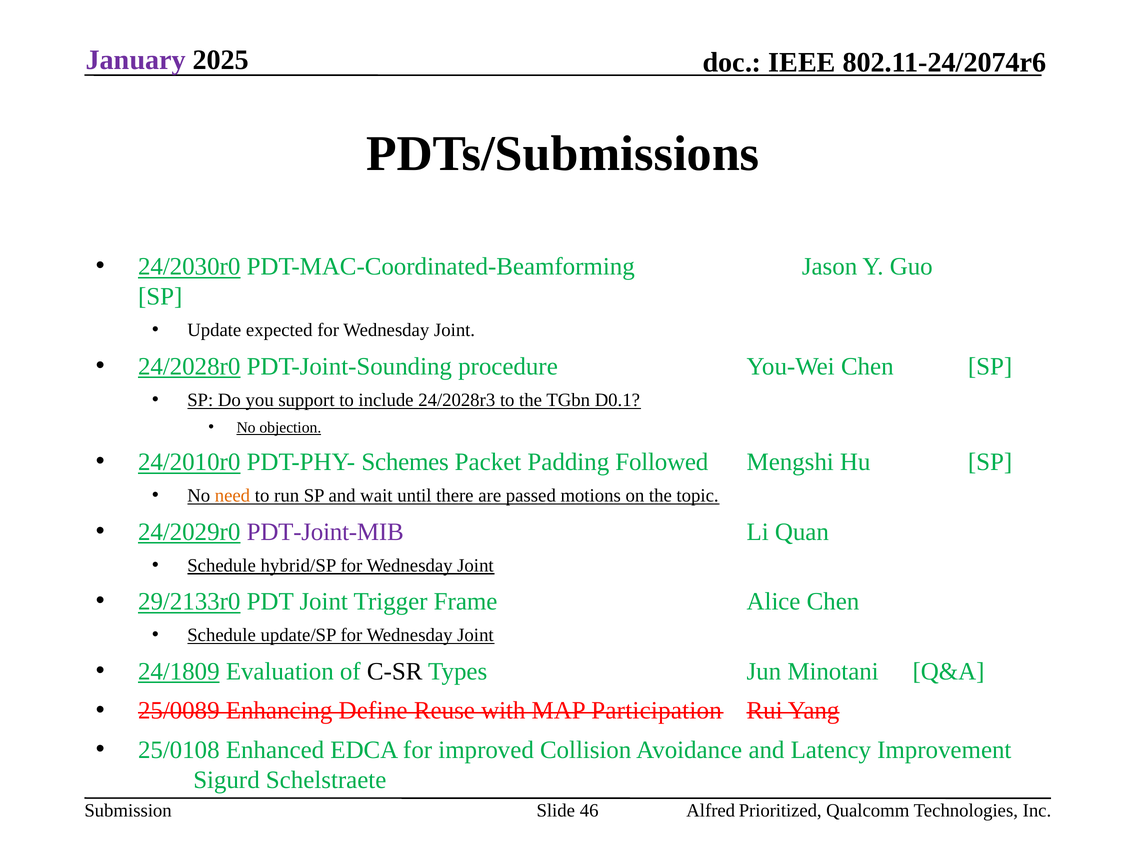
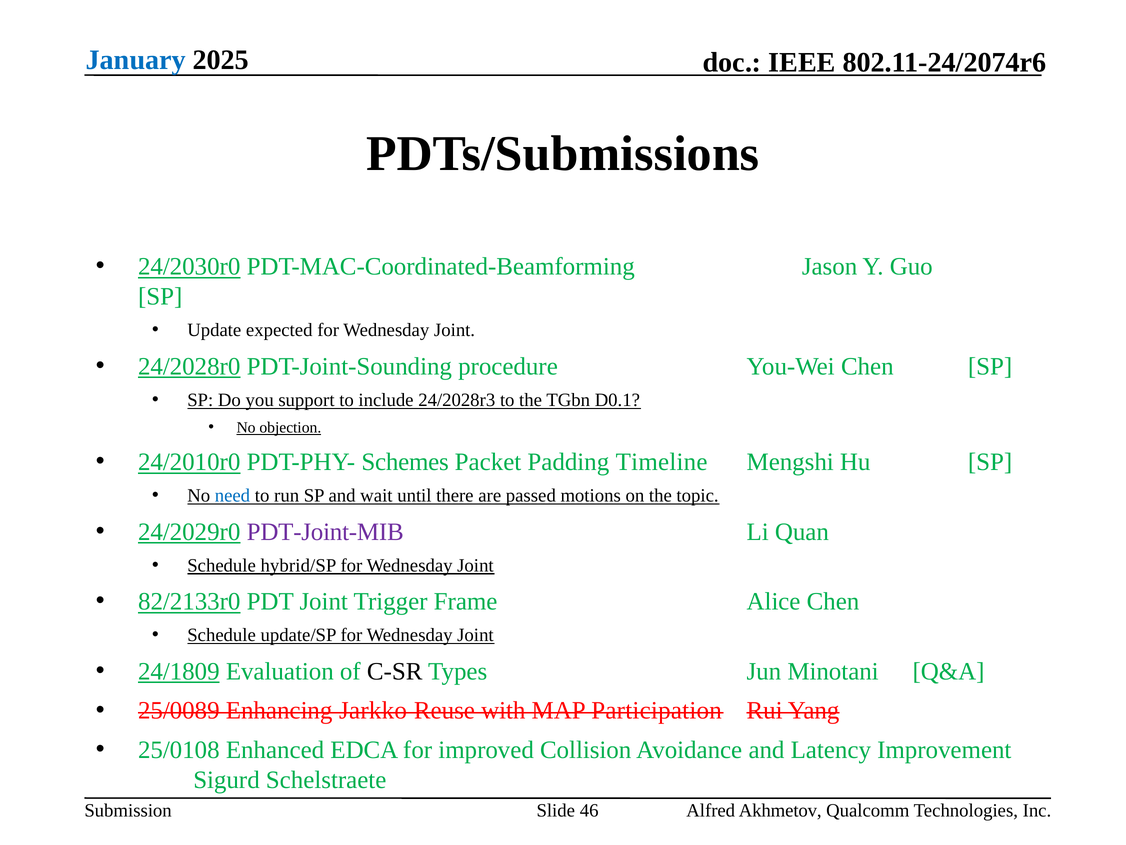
January colour: purple -> blue (136, 60)
Followed: Followed -> Timeline (662, 462)
need colour: orange -> blue (232, 495)
29/2133r0: 29/2133r0 -> 82/2133r0 (189, 601)
Define: Define -> Jarkko (373, 710)
Prioritized: Prioritized -> Akhmetov (780, 810)
